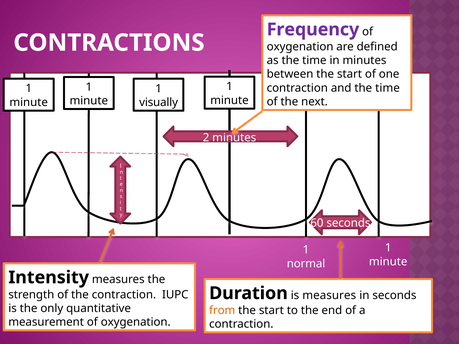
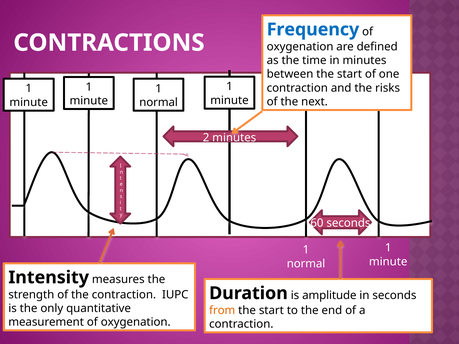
Frequency colour: purple -> blue (313, 30)
and the time: time -> risks (388, 88)
visually: visually -> normal (159, 103)
is measures: measures -> amplitude (329, 296)
